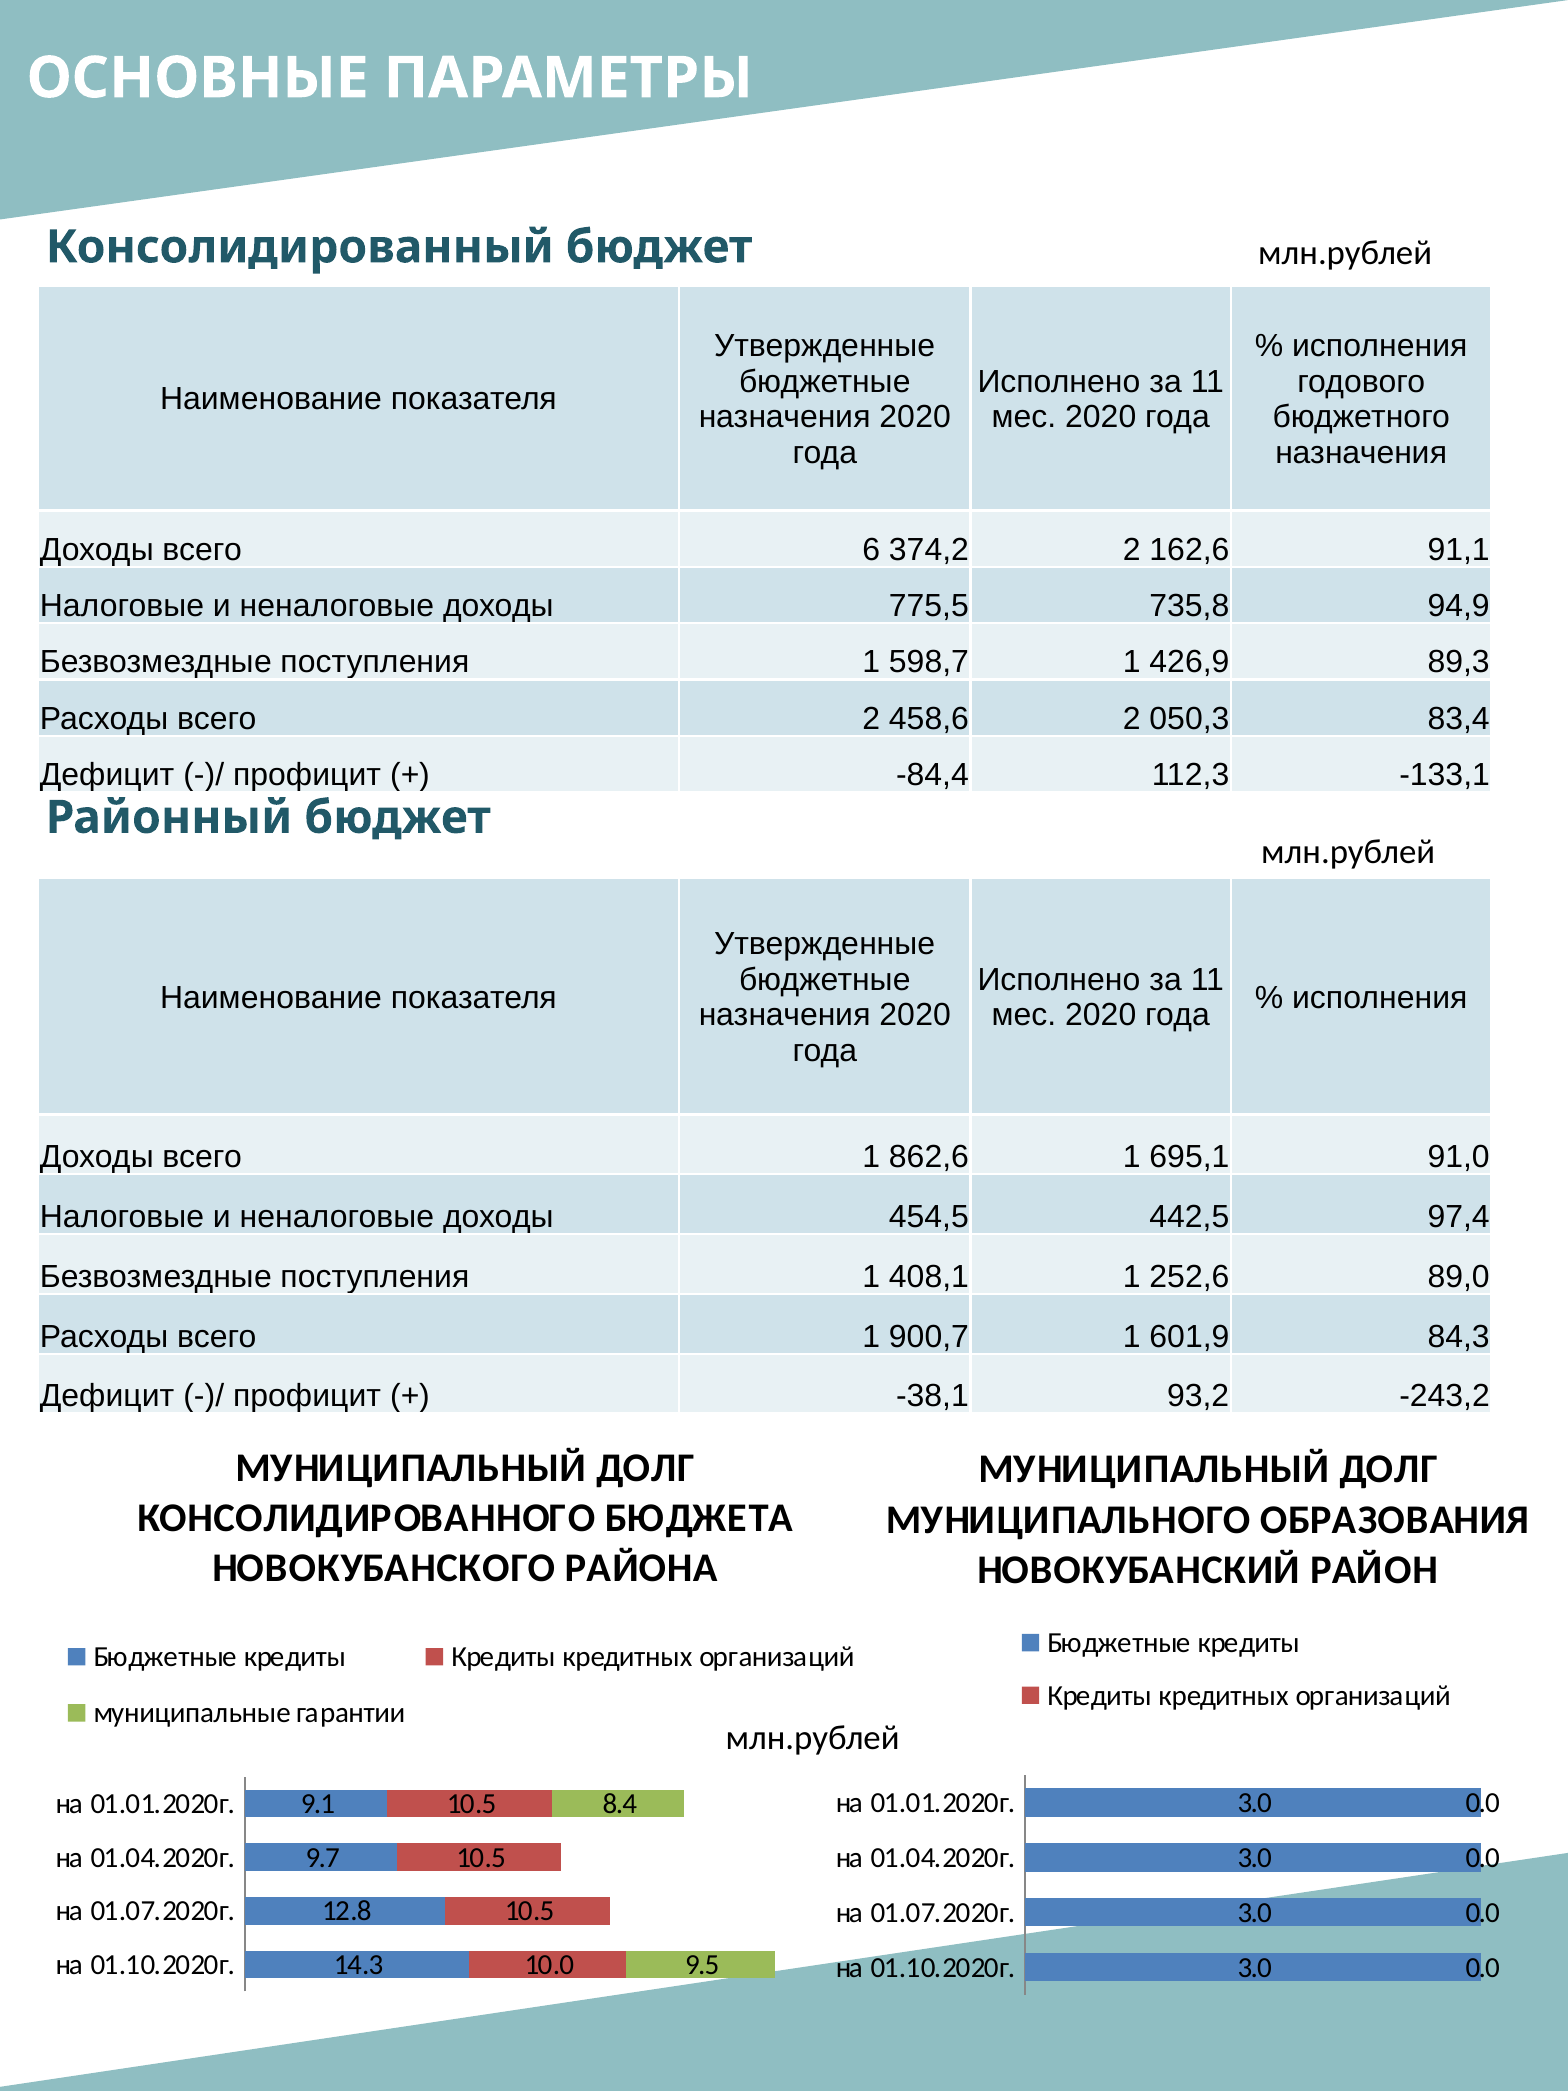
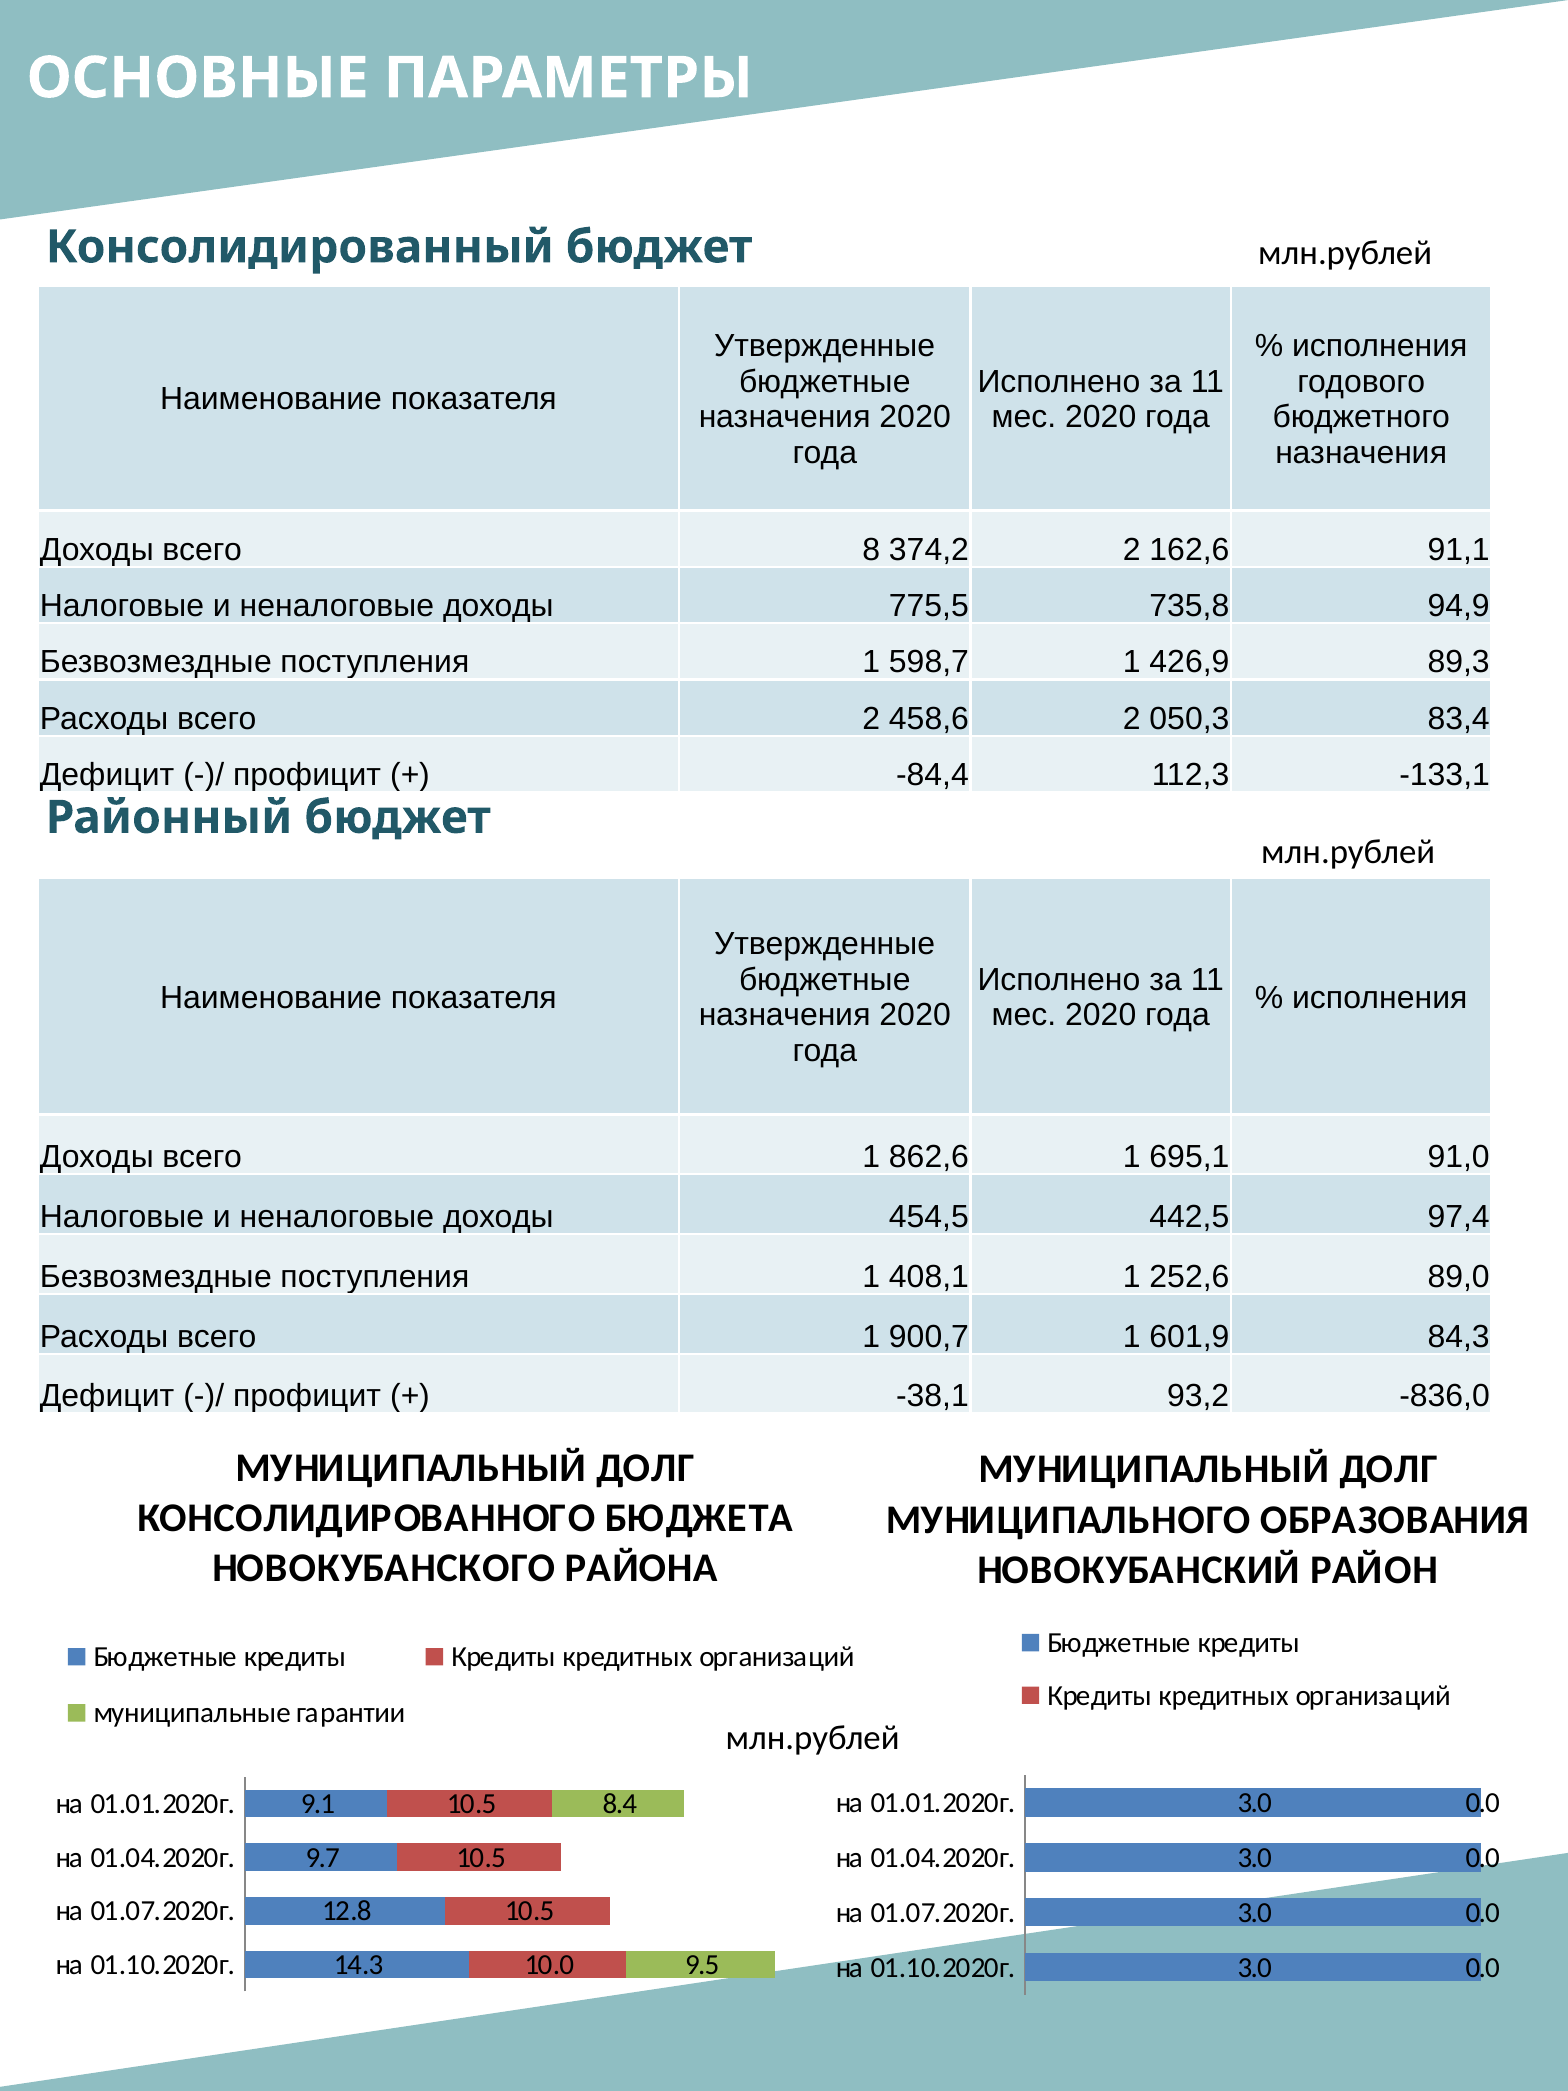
6: 6 -> 8 (871, 550)
-243,2: -243,2 -> -836,0 (1445, 1396)
